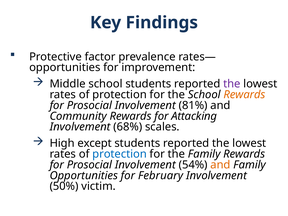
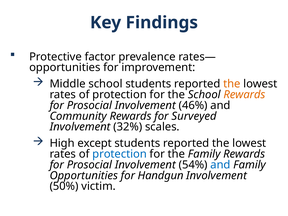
the colour: purple -> orange (232, 84)
81%: 81% -> 46% (193, 105)
Attacking: Attacking -> Surveyed (194, 116)
68%: 68% -> 32% (128, 127)
and colour: orange -> blue (220, 165)
February: February -> Handgun (161, 176)
